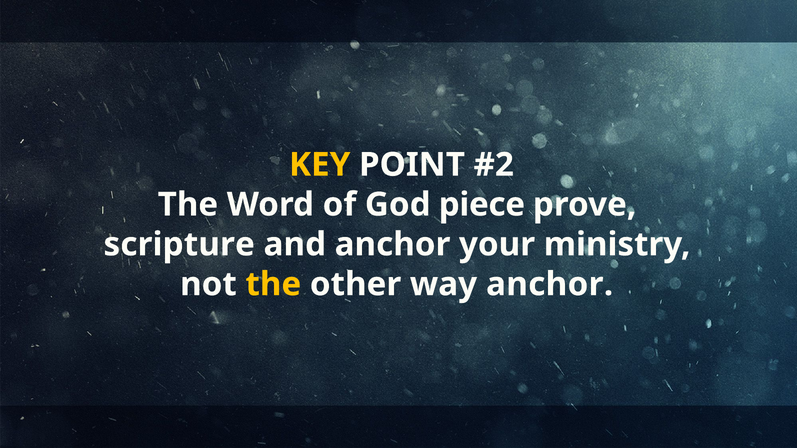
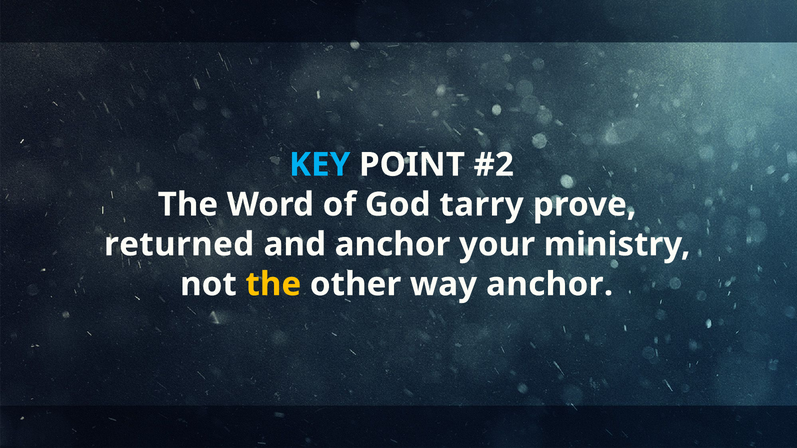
KEY colour: yellow -> light blue (320, 165)
piece: piece -> tarry (482, 205)
scripture: scripture -> returned (179, 245)
